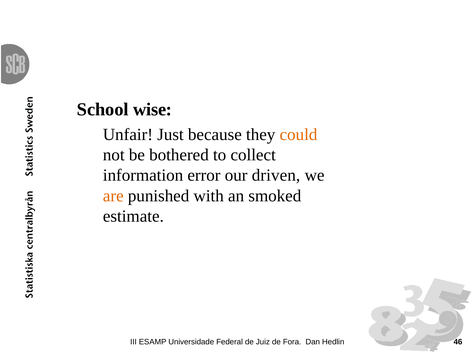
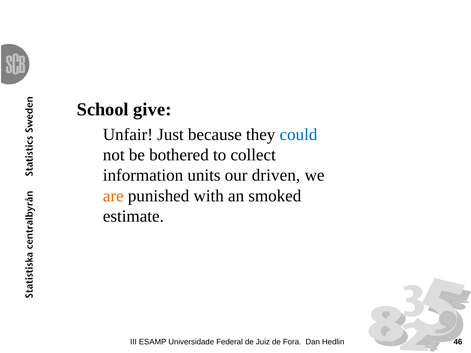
wise: wise -> give (152, 110)
could colour: orange -> blue (298, 135)
error: error -> units (204, 175)
